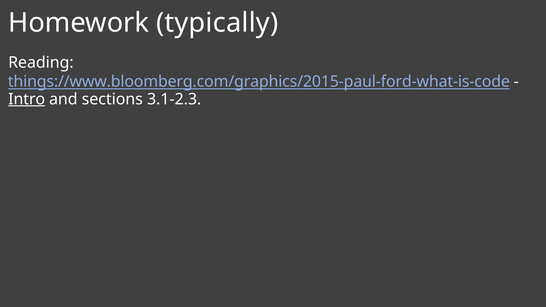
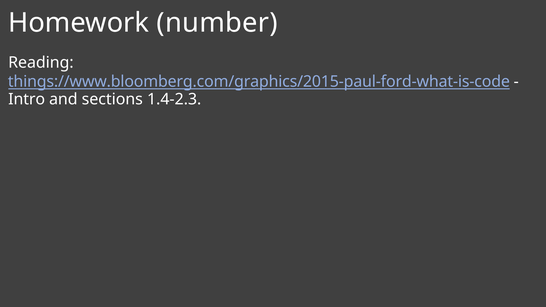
typically: typically -> number (217, 23)
Intro underline: present -> none (27, 99)
3.1-2.3: 3.1-2.3 -> 1.4-2.3 (174, 99)
